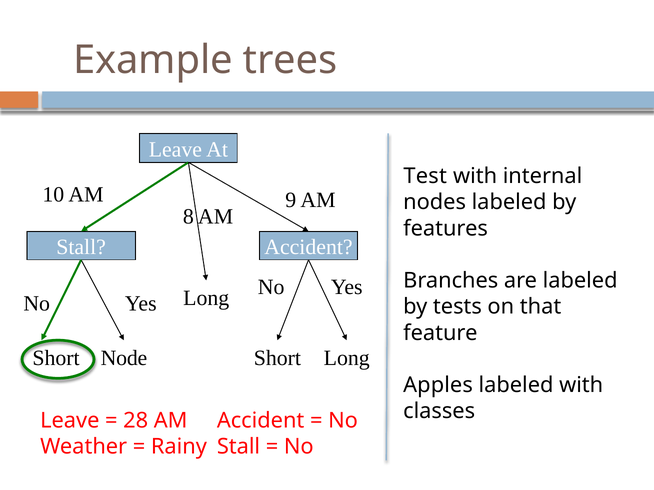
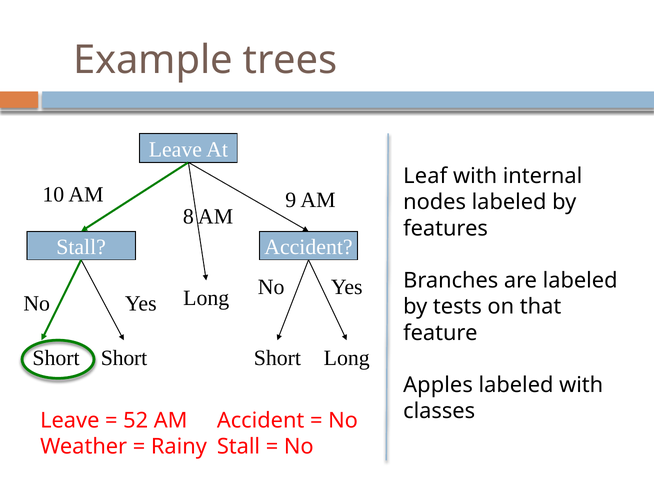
Test: Test -> Leaf (425, 176)
Node: Node -> Short (124, 358)
28: 28 -> 52 (136, 421)
